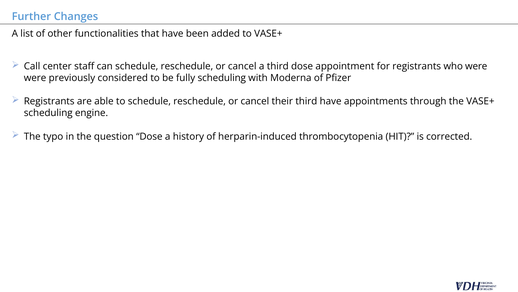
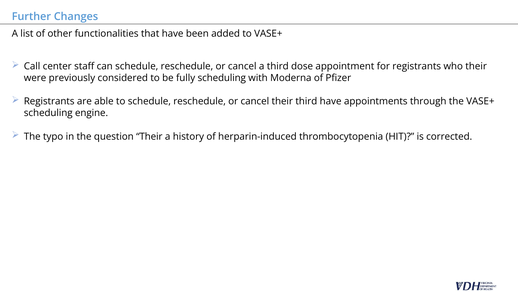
who were: were -> their (476, 66)
question Dose: Dose -> Their (149, 136)
